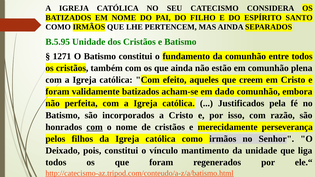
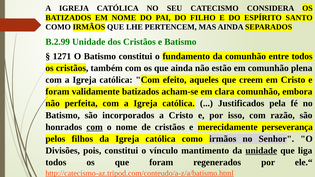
B.5.95: B.5.95 -> B.2.99 (58, 42)
dado: dado -> clara (225, 92)
Deixado: Deixado -> Divisões (63, 151)
unidade underline: none -> present (261, 151)
